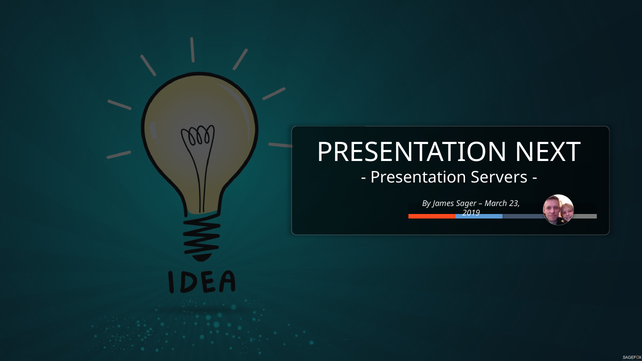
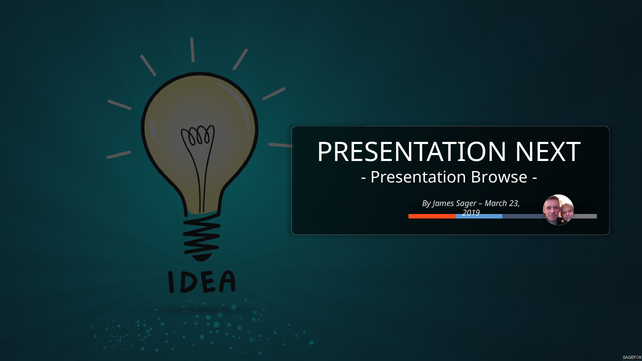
Servers: Servers -> Browse (499, 177)
